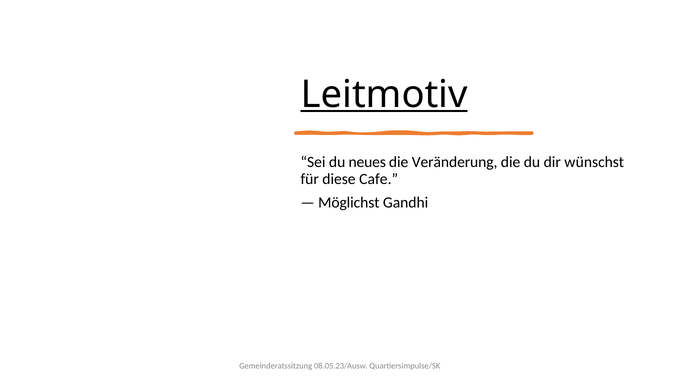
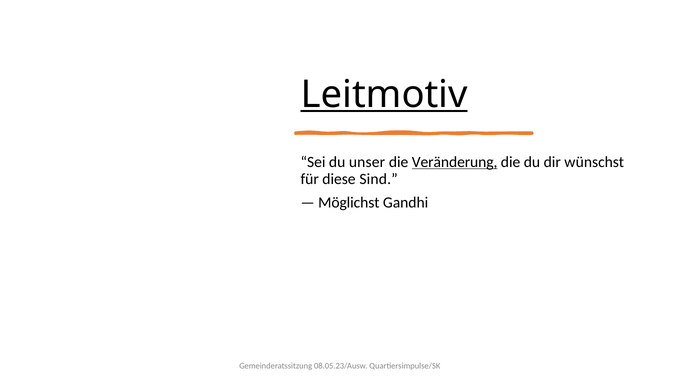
neues: neues -> unser (367, 162)
Veränderung underline: none -> present (455, 162)
Cafe: Cafe -> Sind (379, 179)
